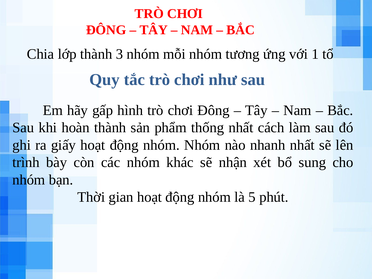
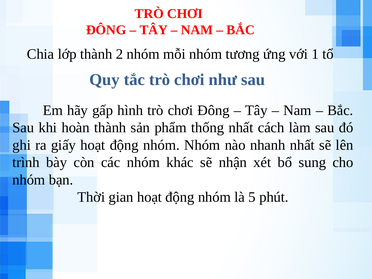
3: 3 -> 2 (119, 54)
